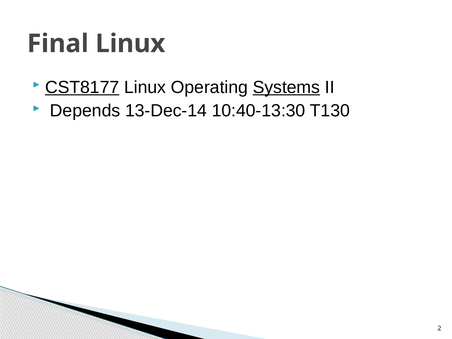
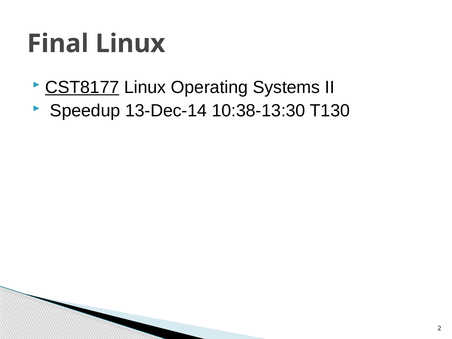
Systems underline: present -> none (286, 87)
Depends: Depends -> Speedup (85, 111)
10:40-13:30: 10:40-13:30 -> 10:38-13:30 (259, 111)
